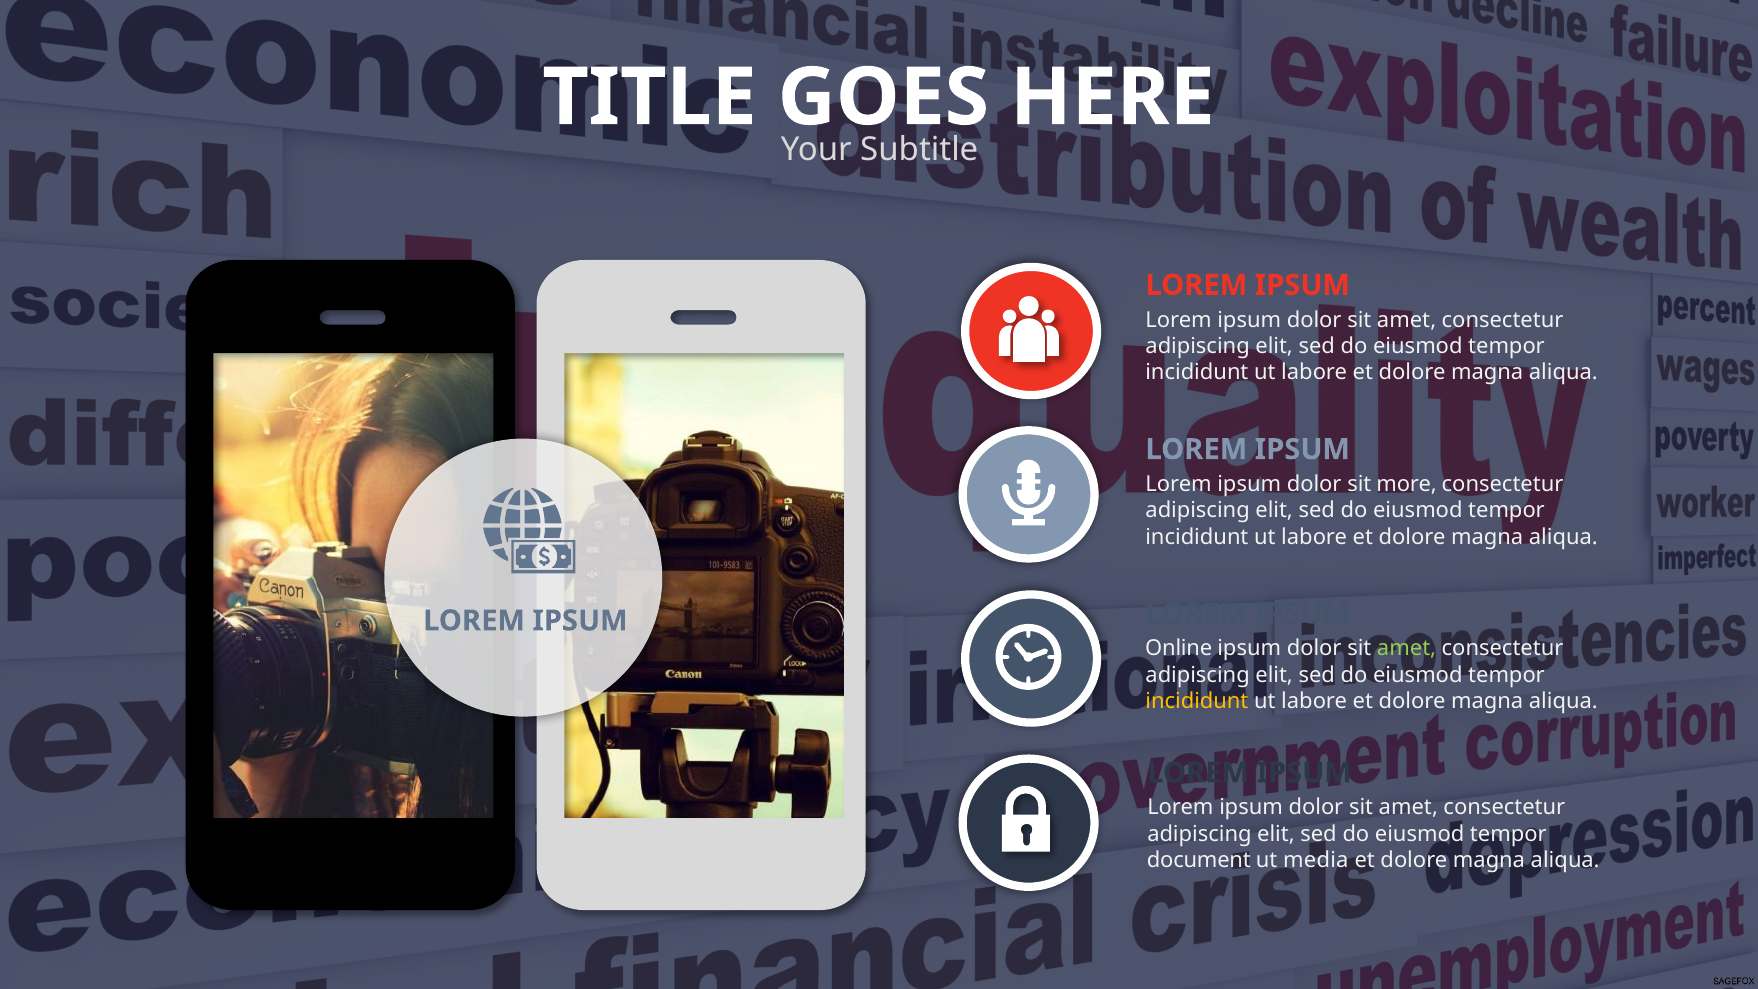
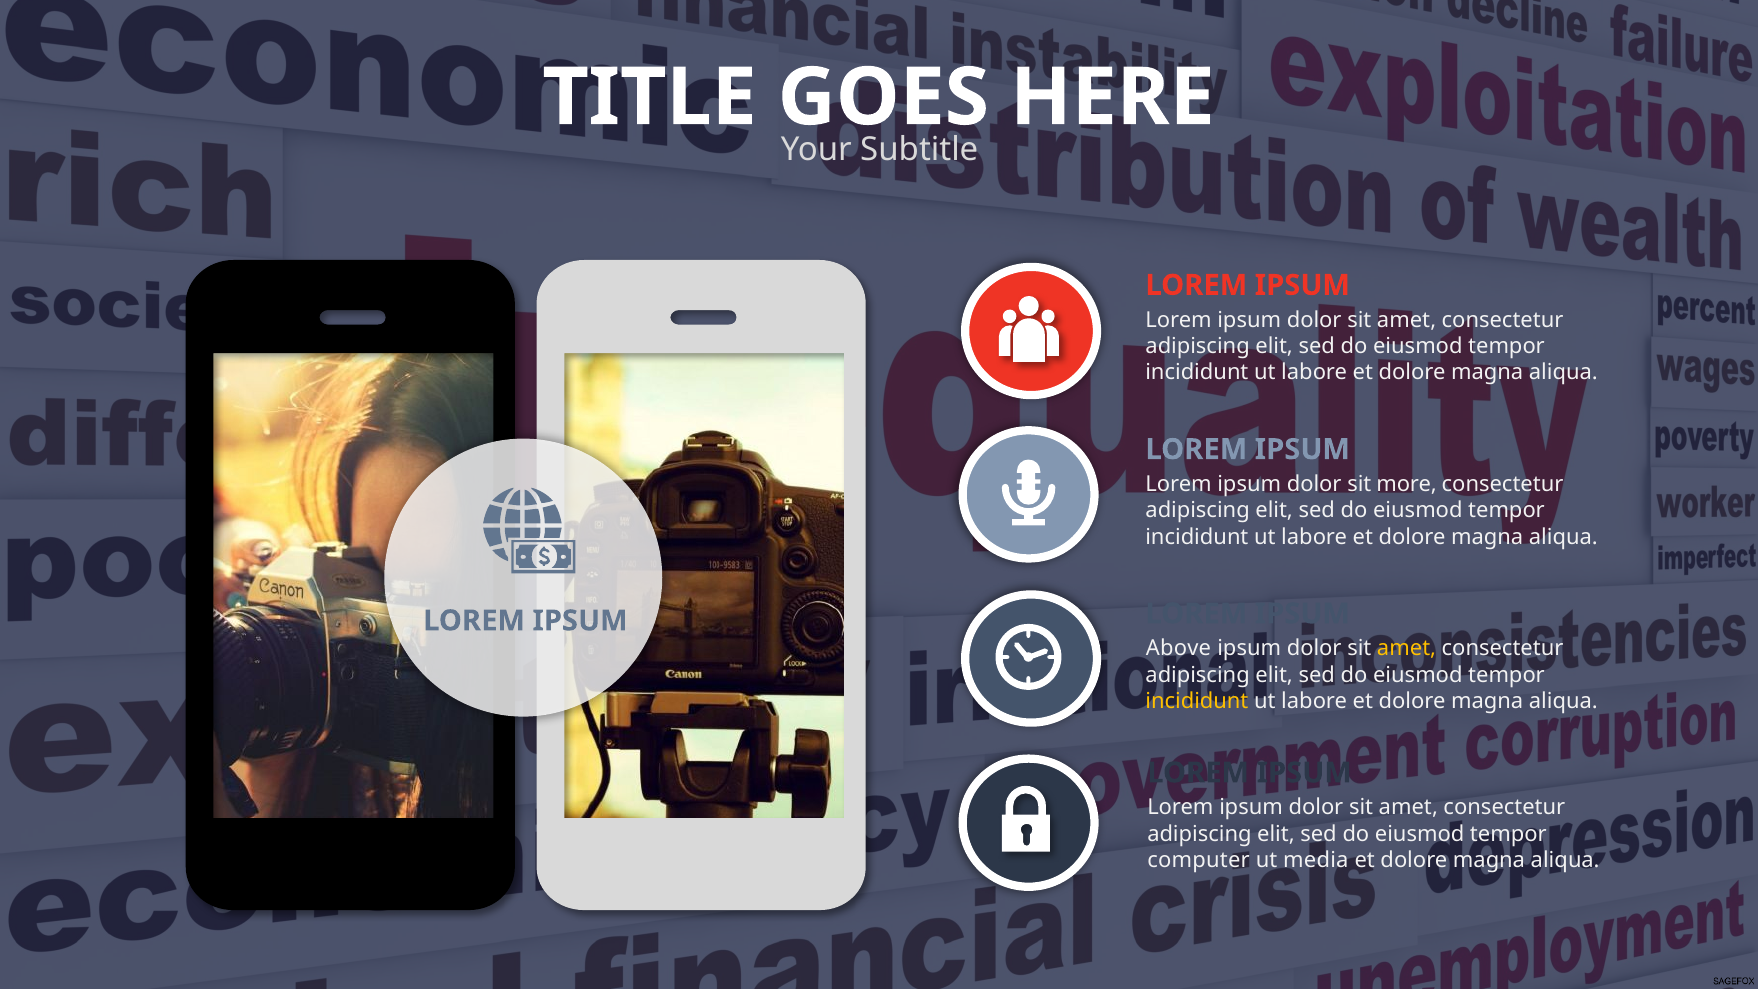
Online: Online -> Above (1178, 648)
amet colour: light green -> yellow (1407, 648)
document: document -> computer (1199, 860)
